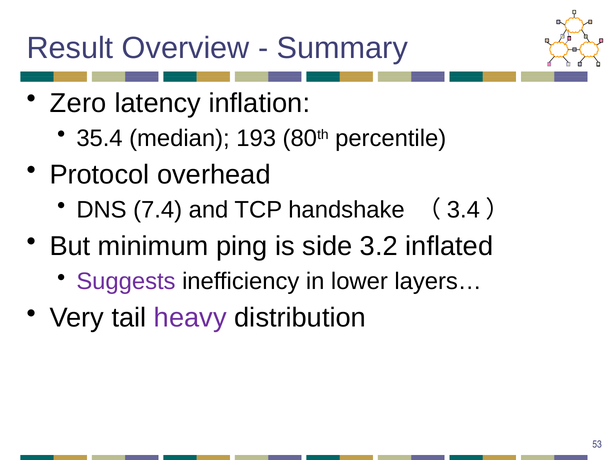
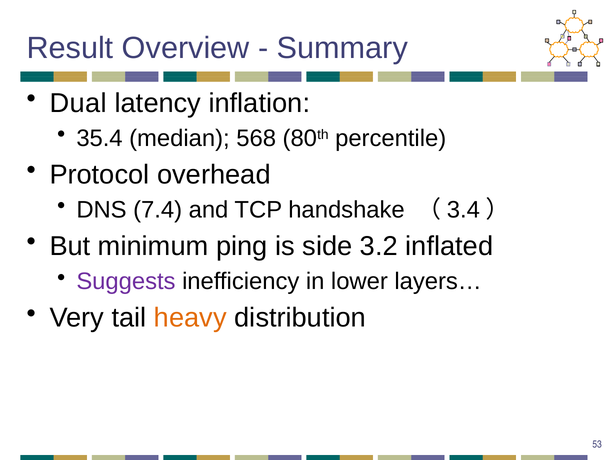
Zero: Zero -> Dual (78, 103)
193: 193 -> 568 (256, 138)
heavy colour: purple -> orange (190, 318)
